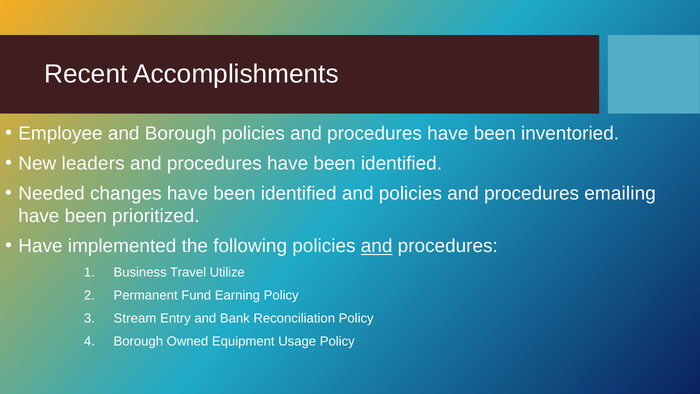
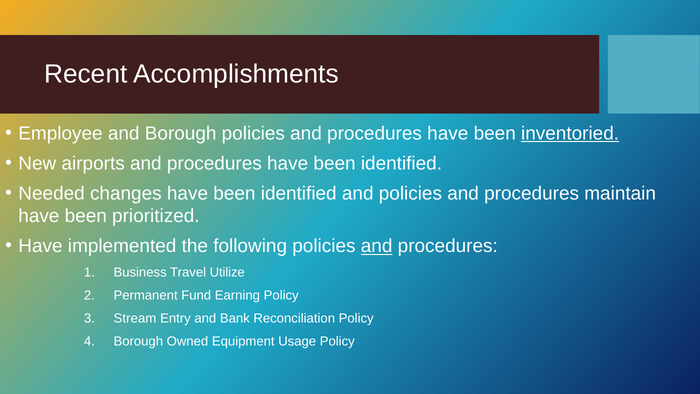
inventoried underline: none -> present (570, 133)
leaders: leaders -> airports (93, 163)
emailing: emailing -> maintain (620, 193)
